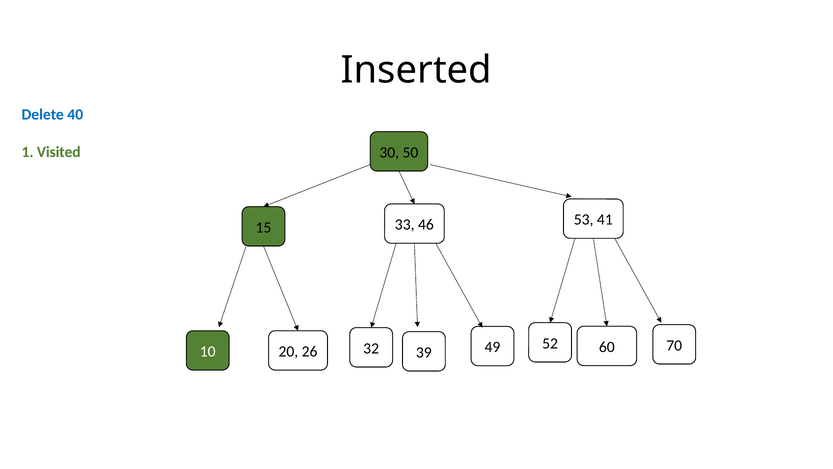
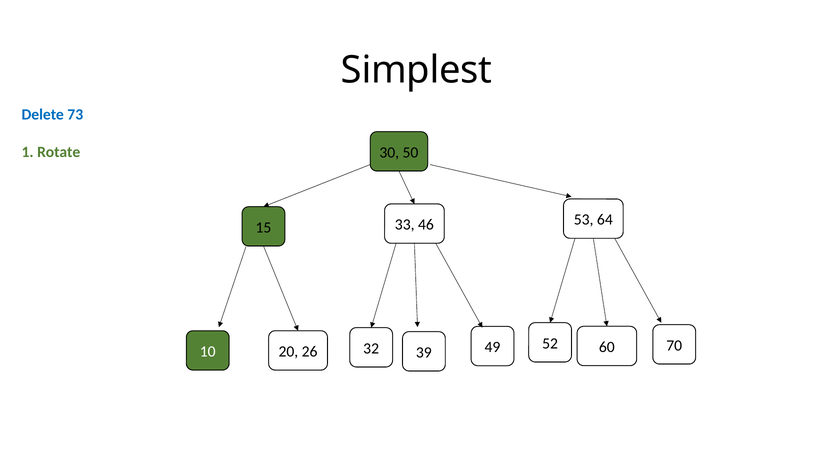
Inserted: Inserted -> Simplest (417, 70)
40: 40 -> 73 (75, 115)
Visited: Visited -> Rotate (59, 152)
41: 41 -> 64 (605, 220)
